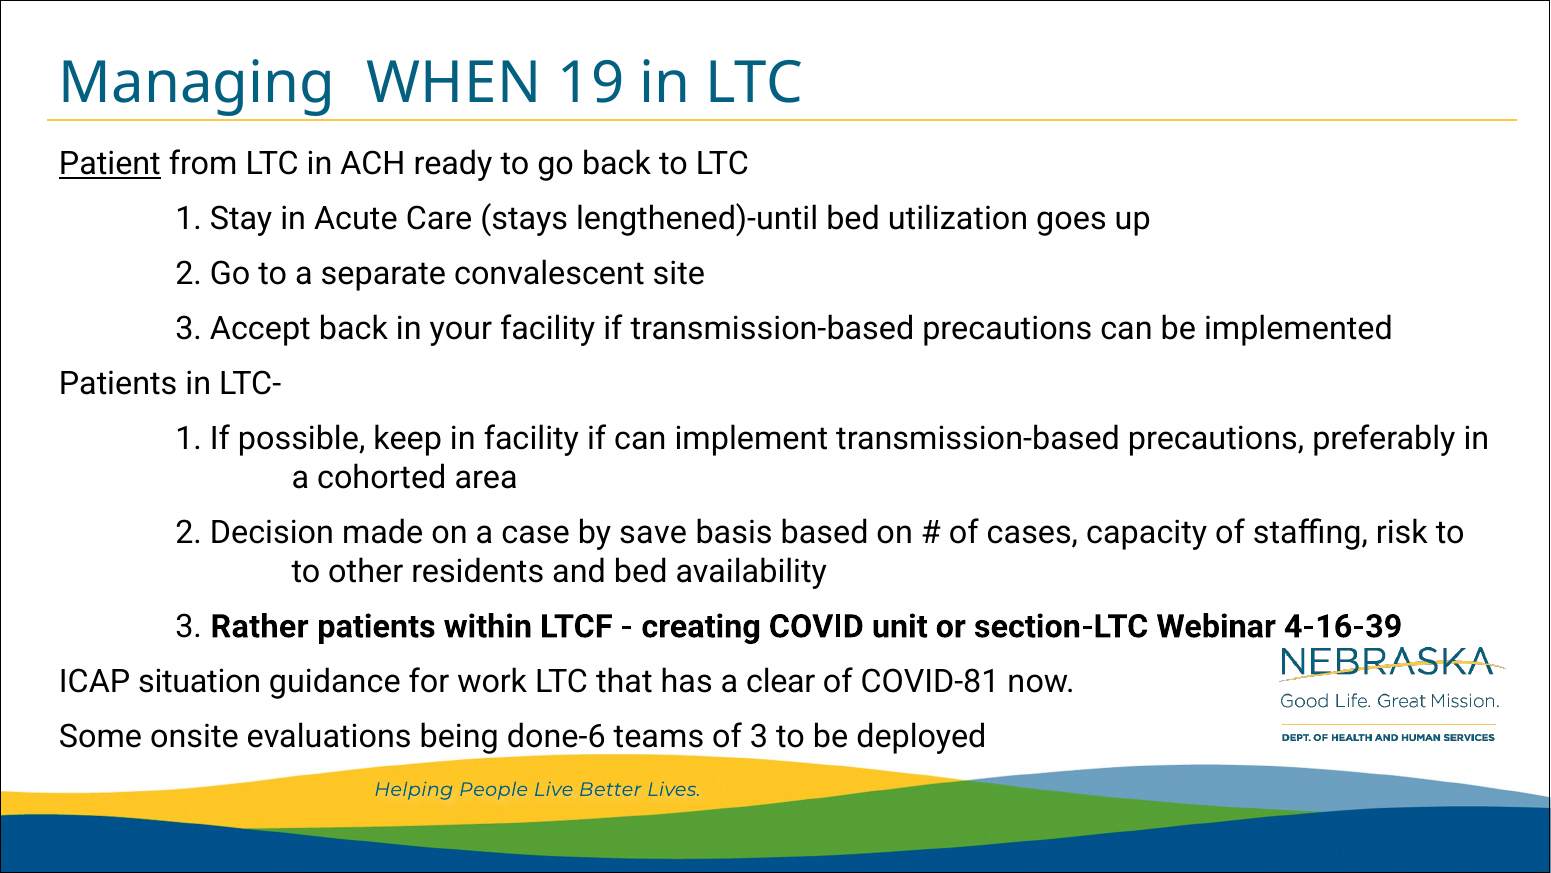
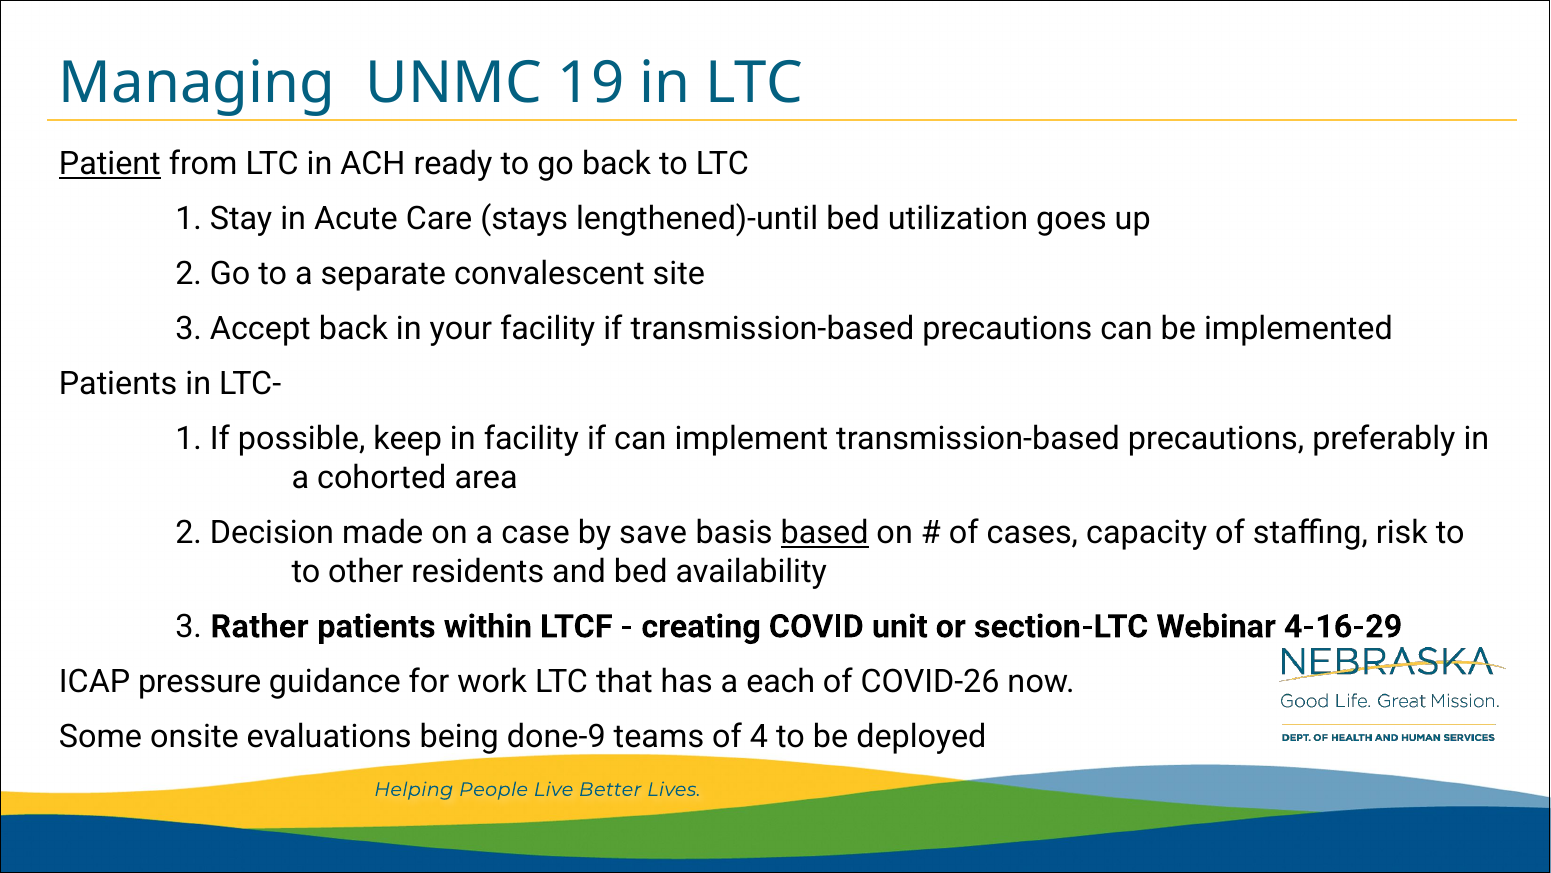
WHEN: WHEN -> UNMC (454, 83)
based underline: none -> present (825, 532)
4-16-39: 4-16-39 -> 4-16-29 (1343, 626)
situation: situation -> pressure (200, 681)
clear: clear -> each (781, 681)
COVID-81: COVID-81 -> COVID-26 (930, 681)
done-6: done-6 -> done-9 (556, 736)
of 3: 3 -> 4 (759, 736)
